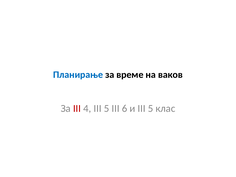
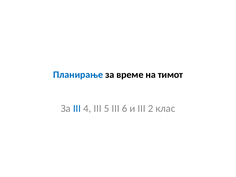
ваков: ваков -> тимот (170, 75)
III colour: red -> blue (77, 109)
и III 5: 5 -> 2 (151, 109)
